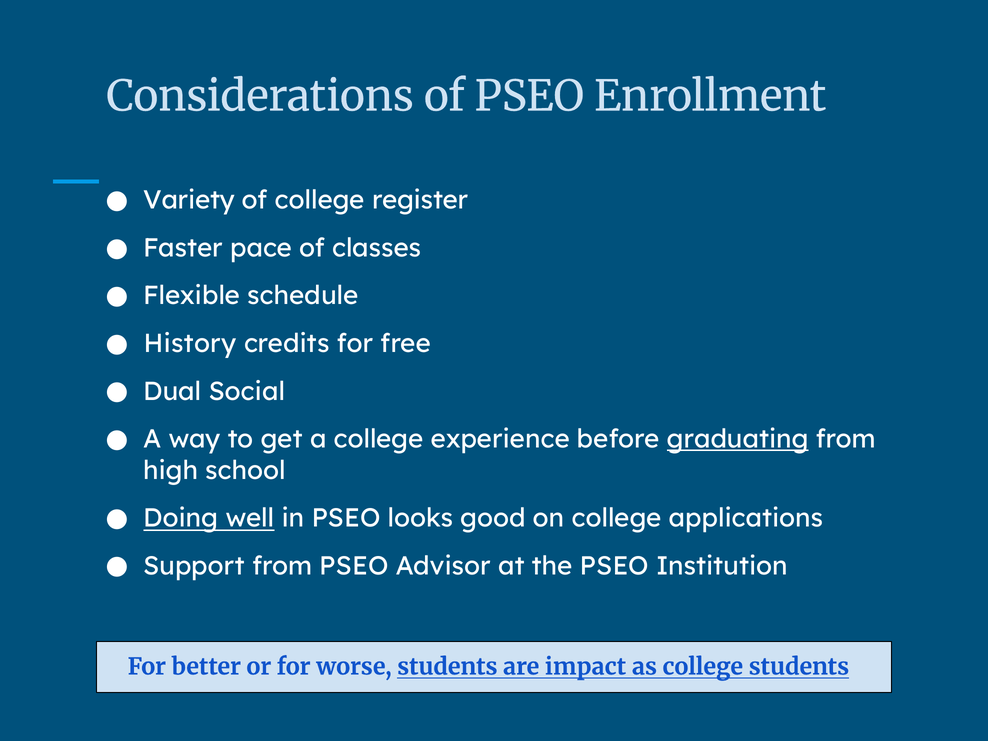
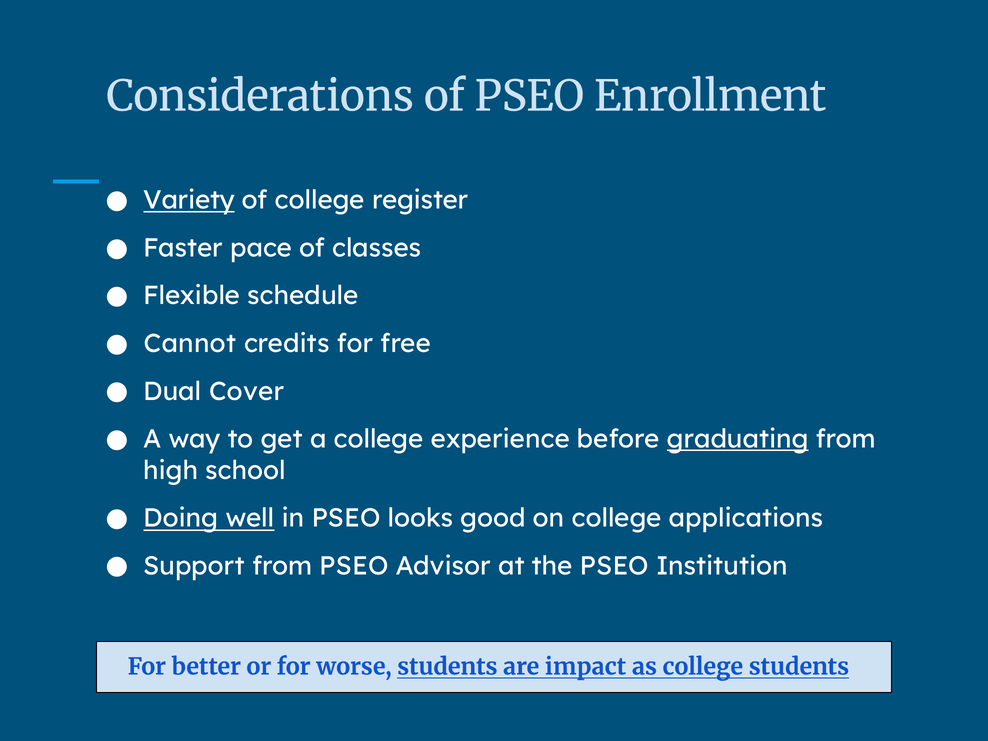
Variety underline: none -> present (189, 200)
History: History -> Cannot (190, 344)
Social: Social -> Cover (247, 391)
